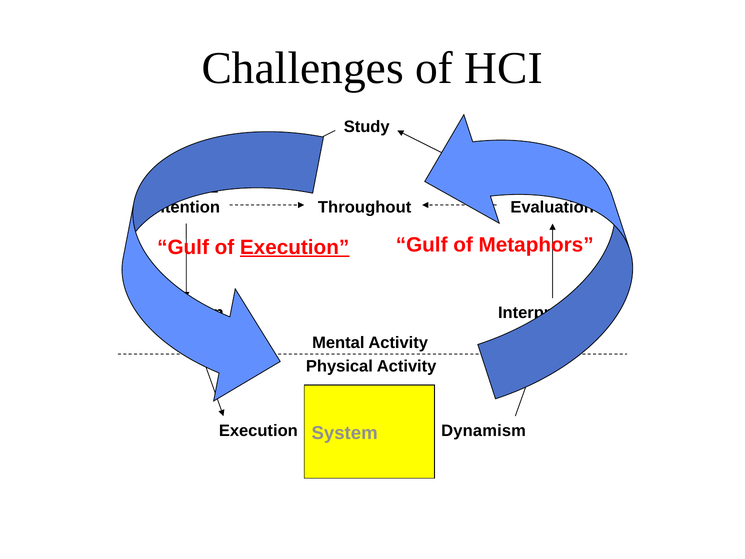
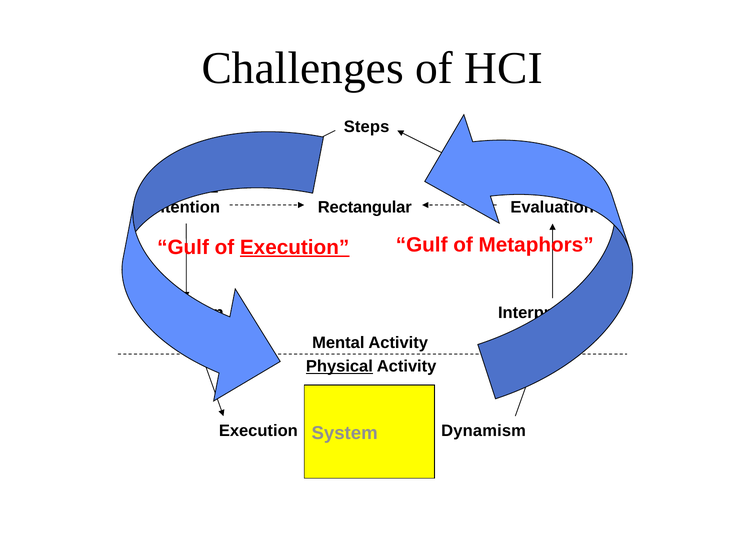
Study: Study -> Steps (367, 127)
Throughout: Throughout -> Rectangular (365, 207)
Physical underline: none -> present (339, 366)
